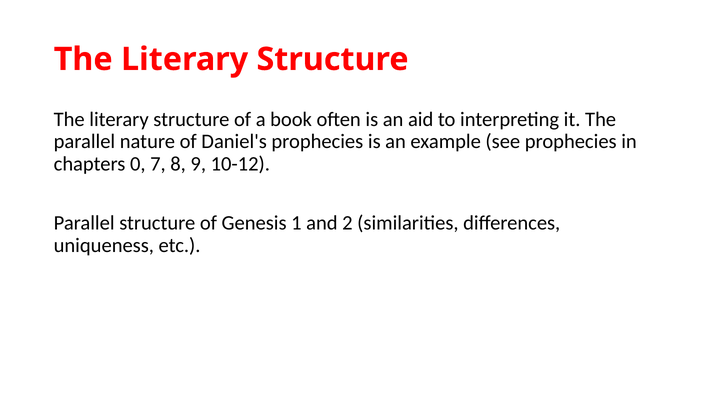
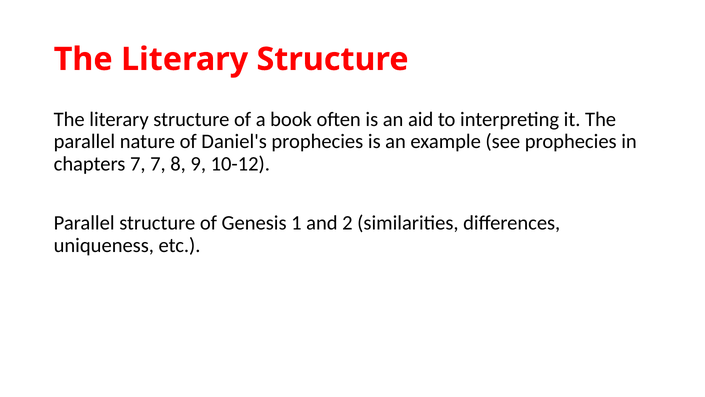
chapters 0: 0 -> 7 (138, 164)
